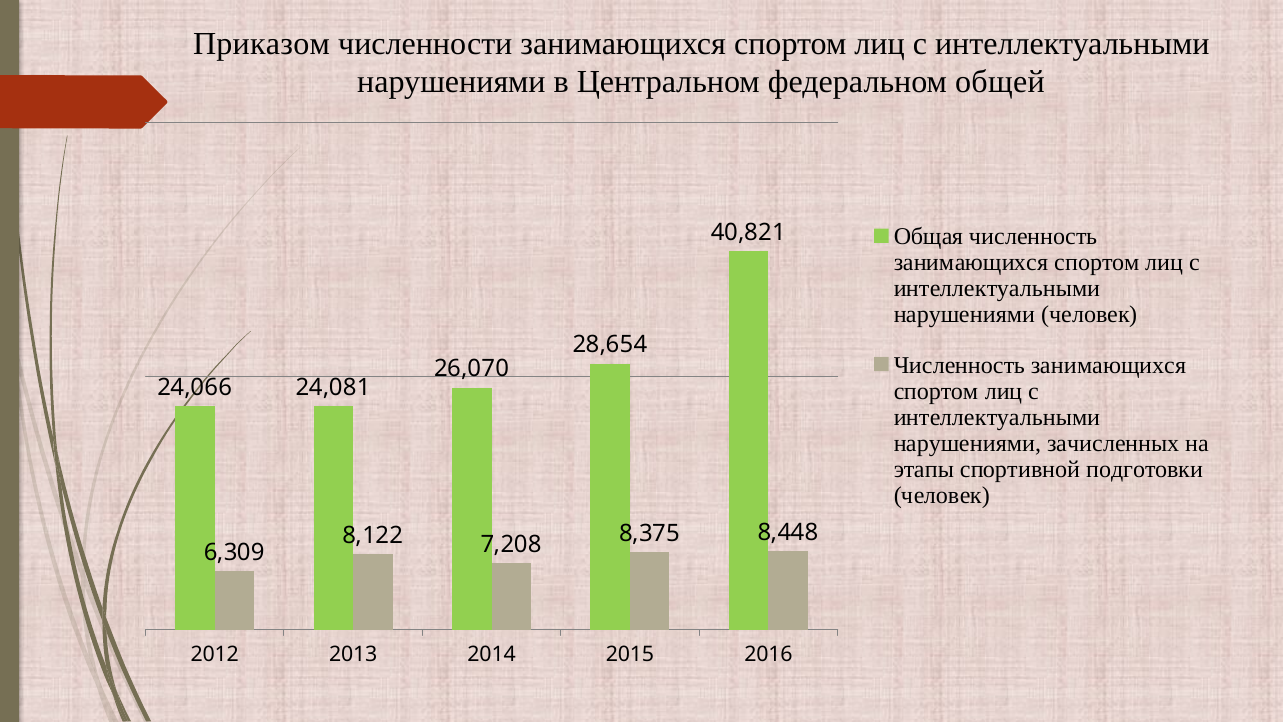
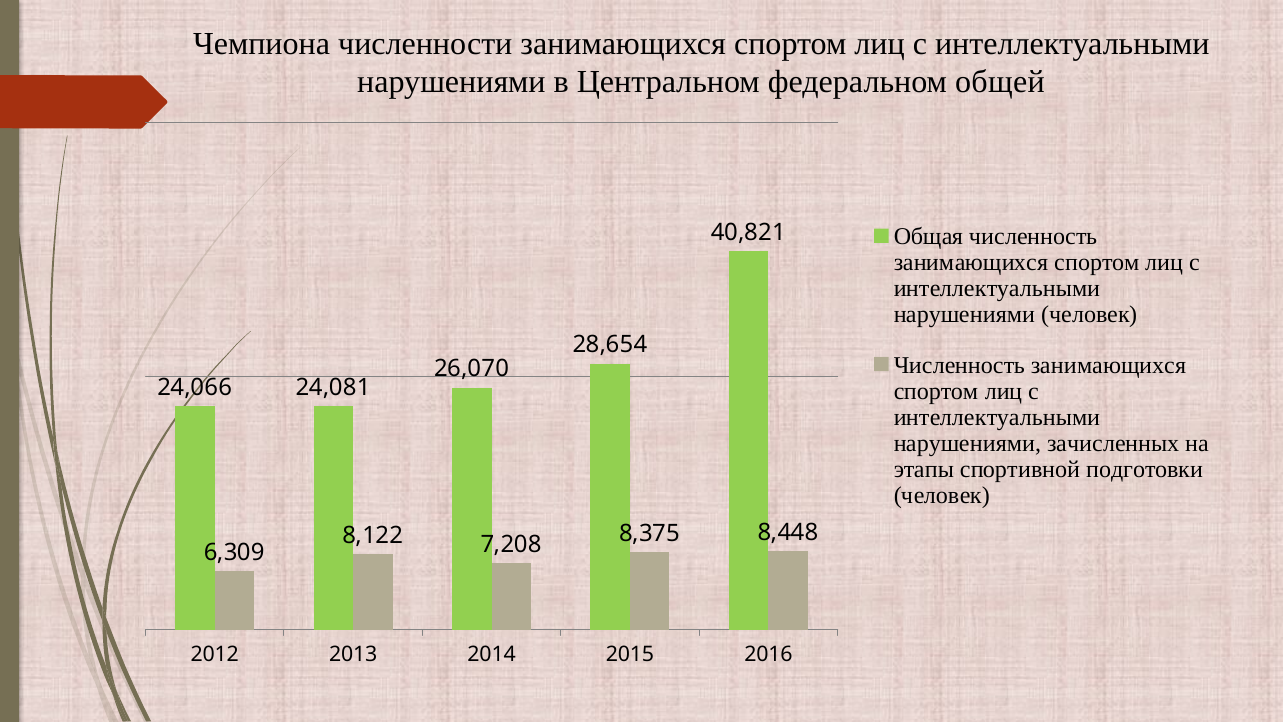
Приказом: Приказом -> Чемпиона (262, 43)
